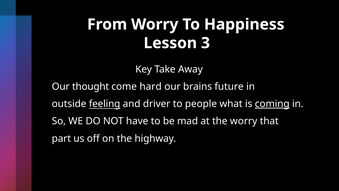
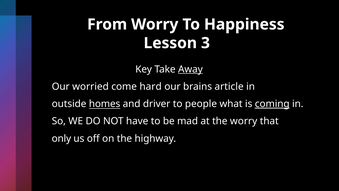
Away underline: none -> present (190, 69)
thought: thought -> worried (90, 86)
future: future -> article (229, 86)
feeling: feeling -> homes (105, 104)
part: part -> only (61, 138)
